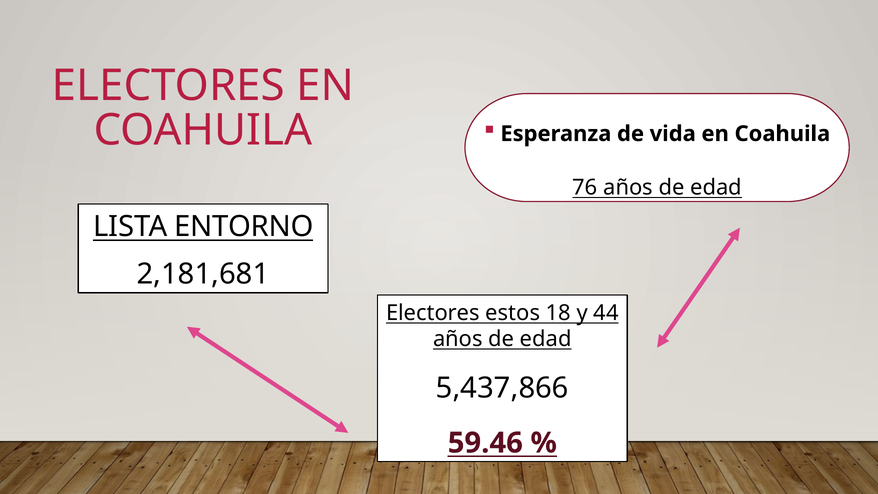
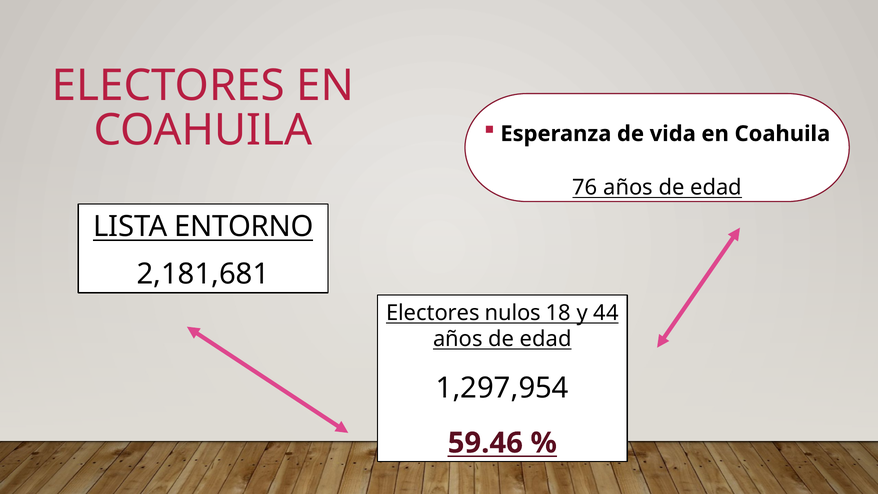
estos: estos -> nulos (513, 313)
5,437,866: 5,437,866 -> 1,297,954 (502, 388)
